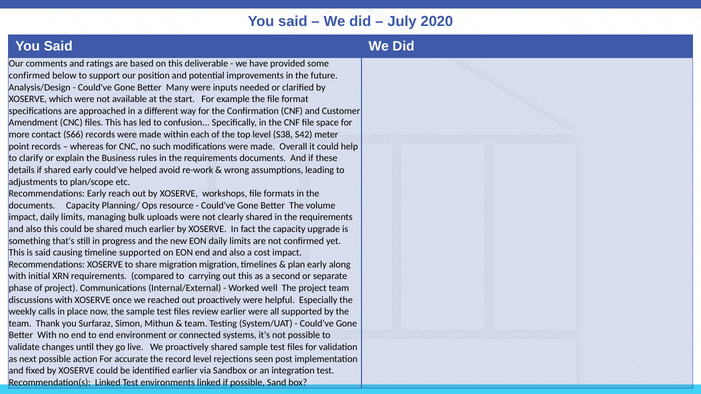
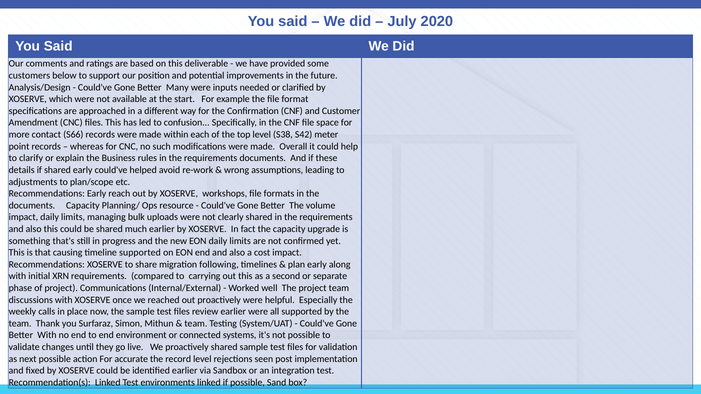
confirmed: confirmed -> customers (29, 76)
is said: said -> that (43, 253)
migration migration: migration -> following (219, 265)
